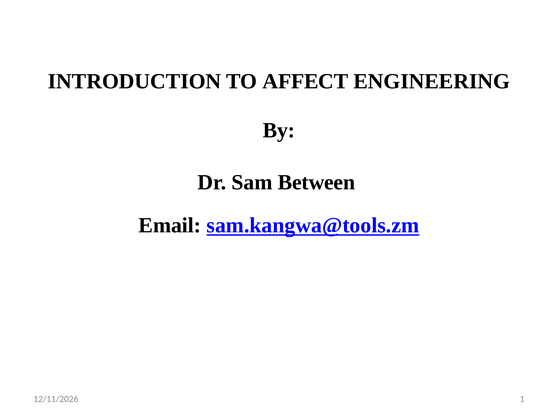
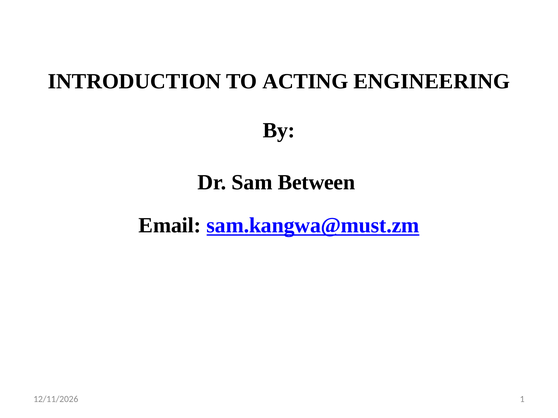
AFFECT: AFFECT -> ACTING (305, 81)
sam.kangwa@tools.zm: sam.kangwa@tools.zm -> sam.kangwa@must.zm (313, 226)
